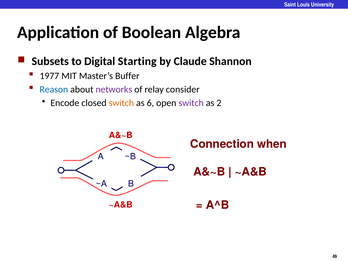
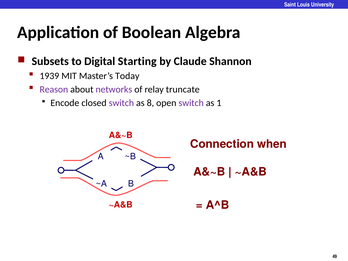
1977: 1977 -> 1939 (49, 76)
Buffer: Buffer -> Today (127, 76)
Reason colour: blue -> purple (54, 89)
consider: consider -> truncate (183, 89)
switch colour: orange -> purple (121, 103)
6: 6 -> 8 (150, 103)
2: 2 -> 1 (219, 103)
